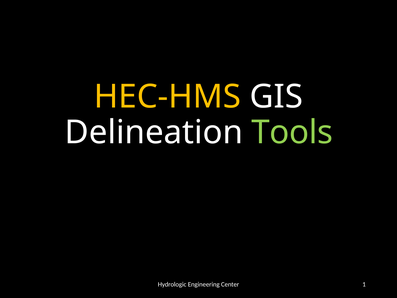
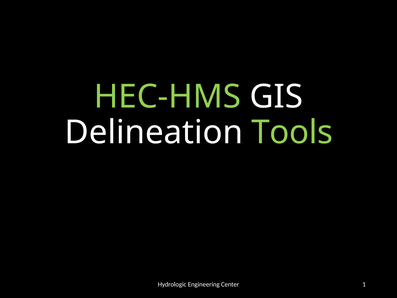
HEC-HMS colour: yellow -> light green (167, 97)
